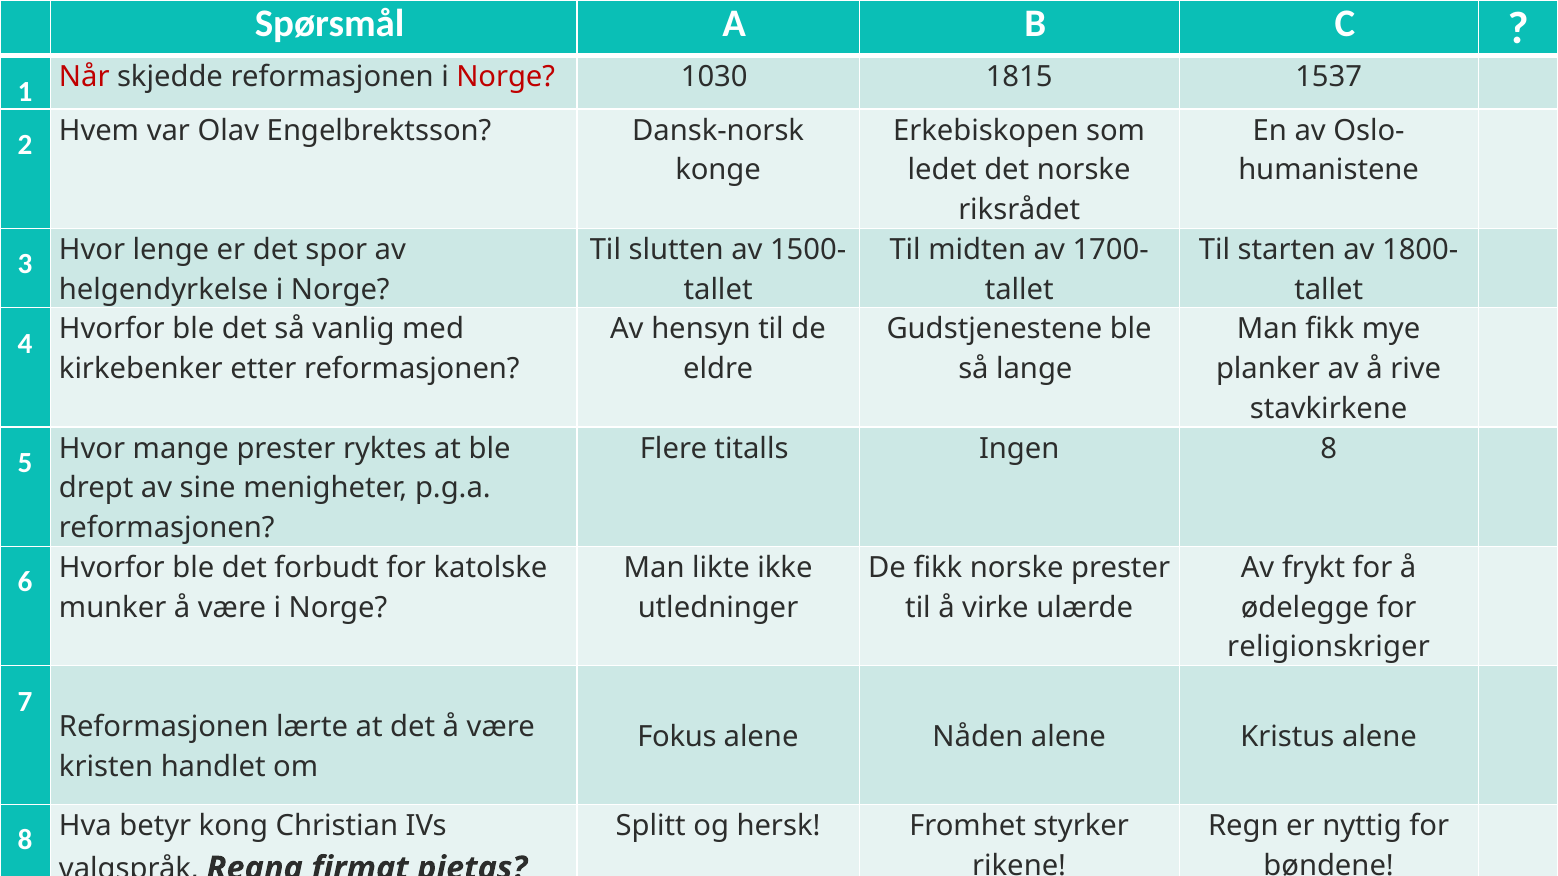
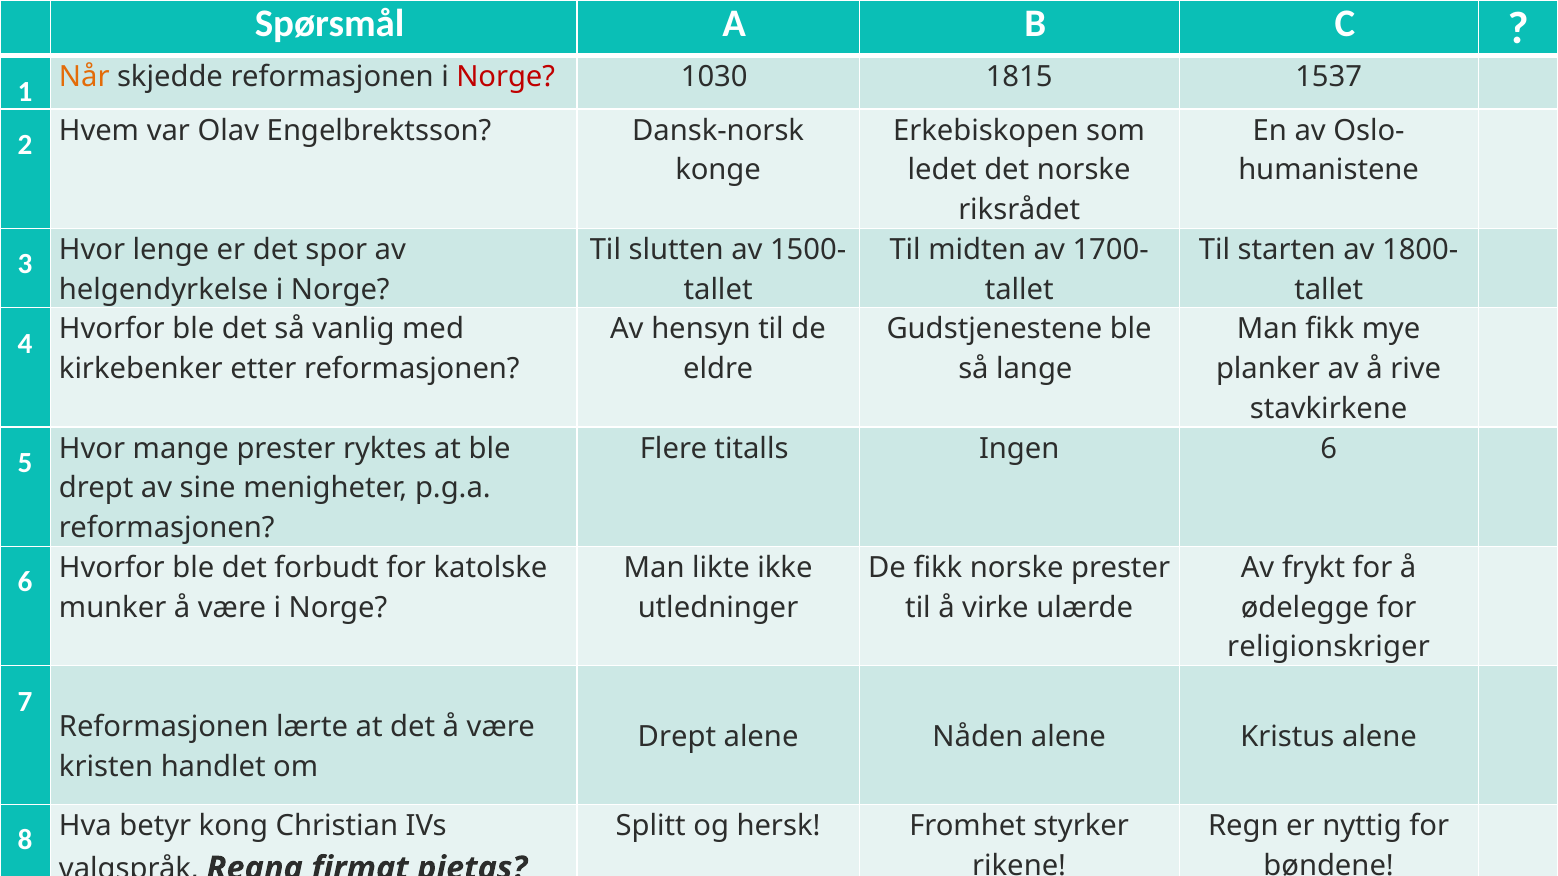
Når colour: red -> orange (84, 77)
Ingen 8: 8 -> 6 (1329, 449)
Fokus: Fokus -> Drept (677, 737)
